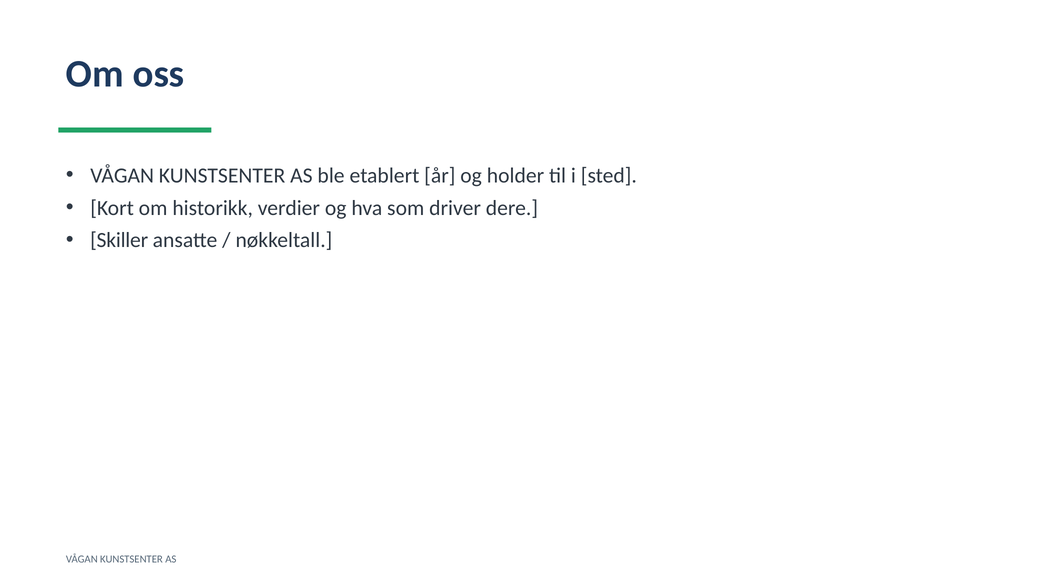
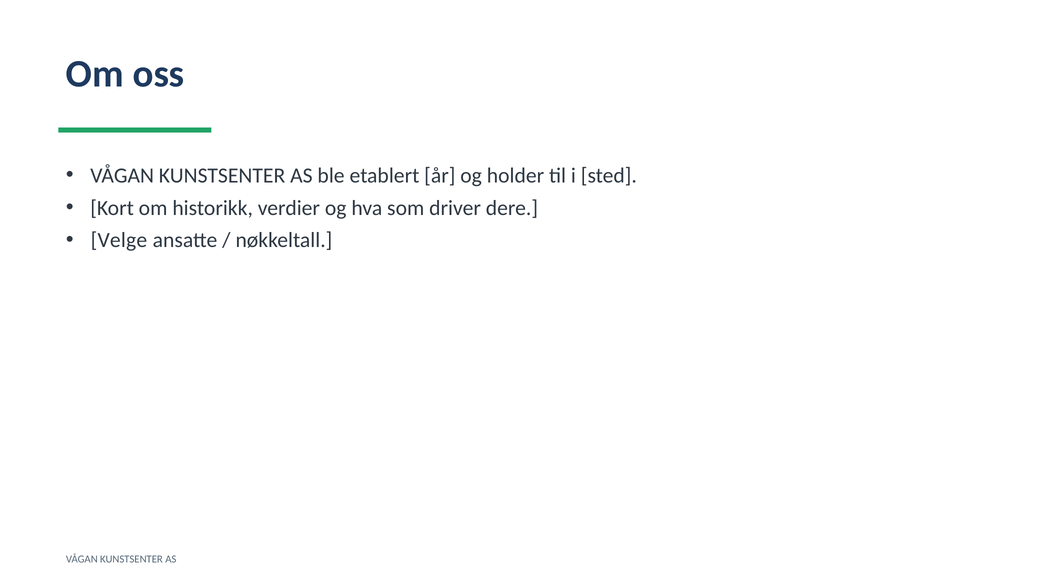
Skiller: Skiller -> Velge (119, 240)
